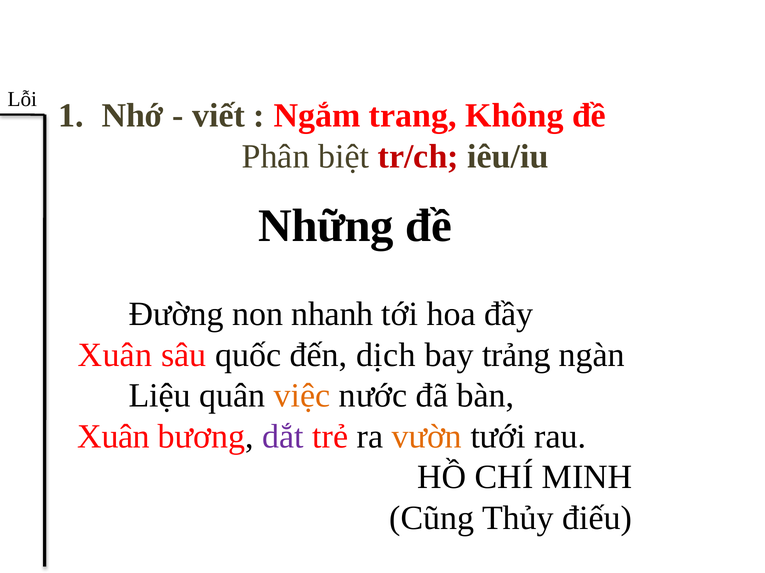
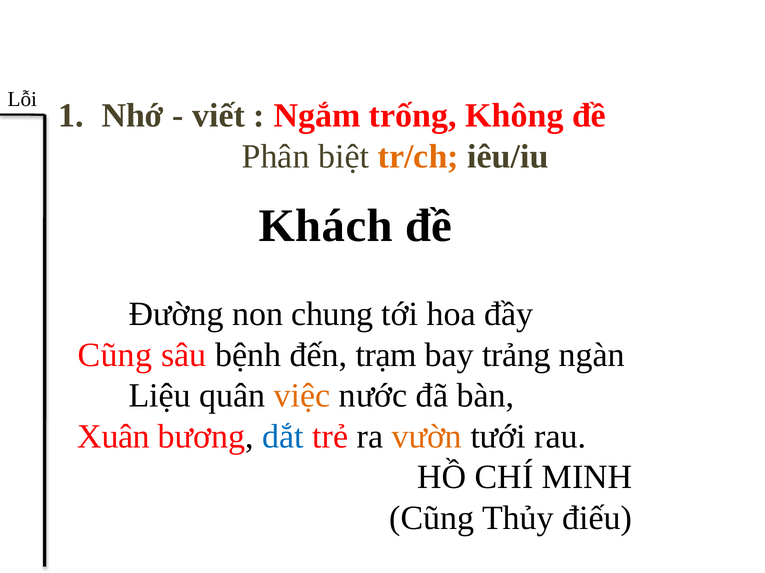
trang: trang -> trống (413, 116)
tr/ch colour: red -> orange (418, 157)
Những: Những -> Khách (326, 226)
nhanh: nhanh -> chung (332, 315)
Xuân: Xuân -> Cũng (115, 355)
quốc: quốc -> bệnh (248, 355)
dịch: dịch -> trạm (386, 355)
dắt colour: purple -> blue (283, 437)
